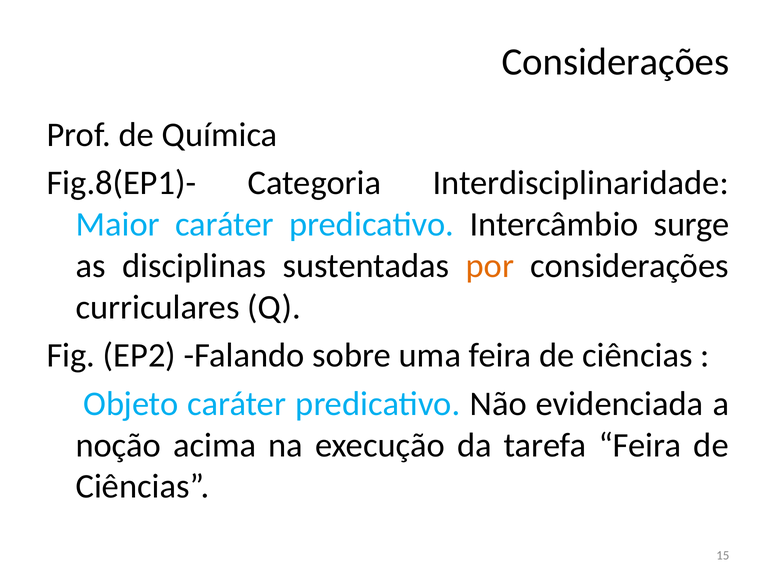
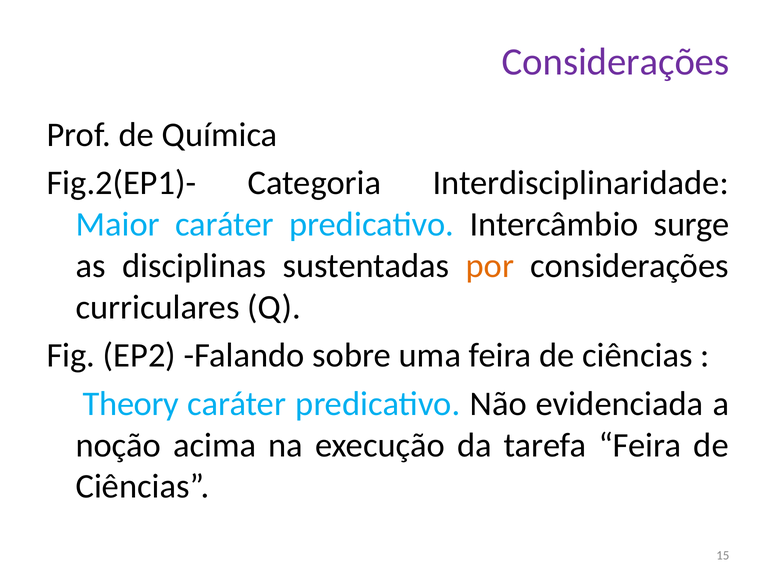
Considerações colour: black -> purple (616, 62)
Fig.8(EP1)-: Fig.8(EP1)- -> Fig.2(EP1)- (121, 183)
Objeto: Objeto -> Theory (131, 404)
